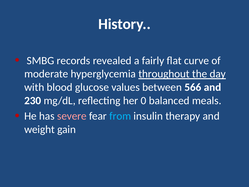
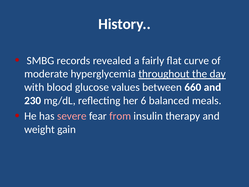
566: 566 -> 660 (193, 87)
0: 0 -> 6 (144, 100)
from colour: light blue -> pink (120, 116)
